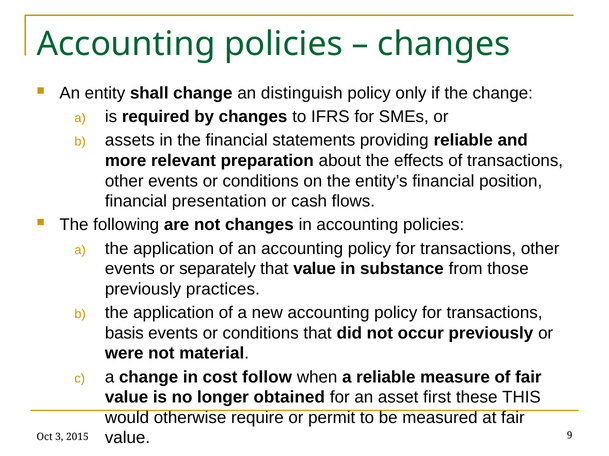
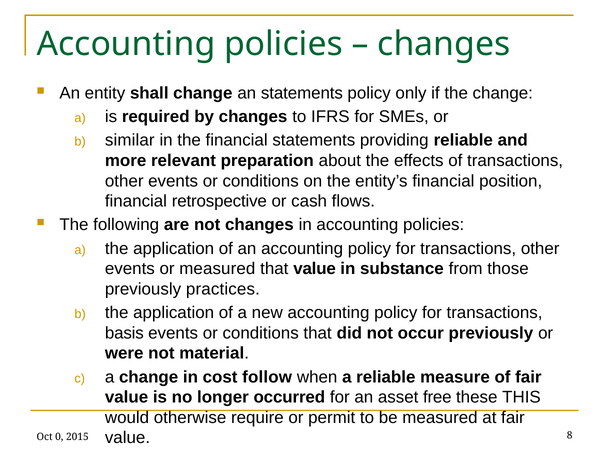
an distinguish: distinguish -> statements (302, 93)
assets: assets -> similar (130, 141)
presentation: presentation -> retrospective (219, 202)
or separately: separately -> measured (217, 269)
obtained: obtained -> occurred (289, 398)
first: first -> free (437, 398)
3: 3 -> 0 (59, 438)
9: 9 -> 8 (570, 436)
